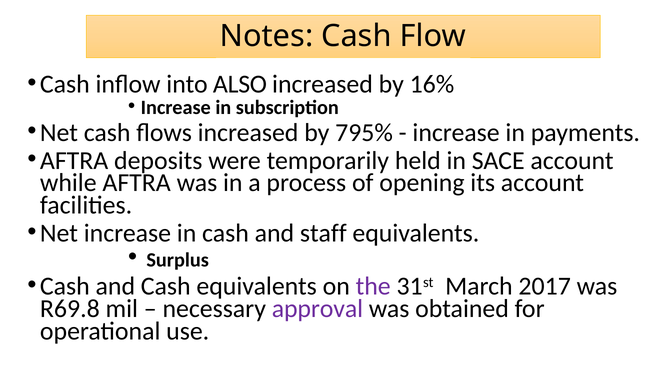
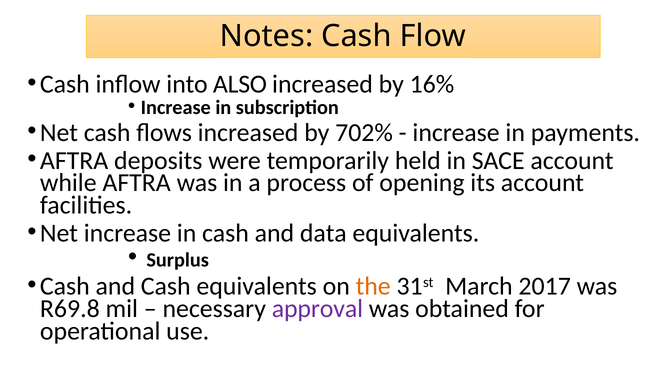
795%: 795% -> 702% (364, 132)
staff: staff -> data (323, 233)
the colour: purple -> orange (373, 286)
